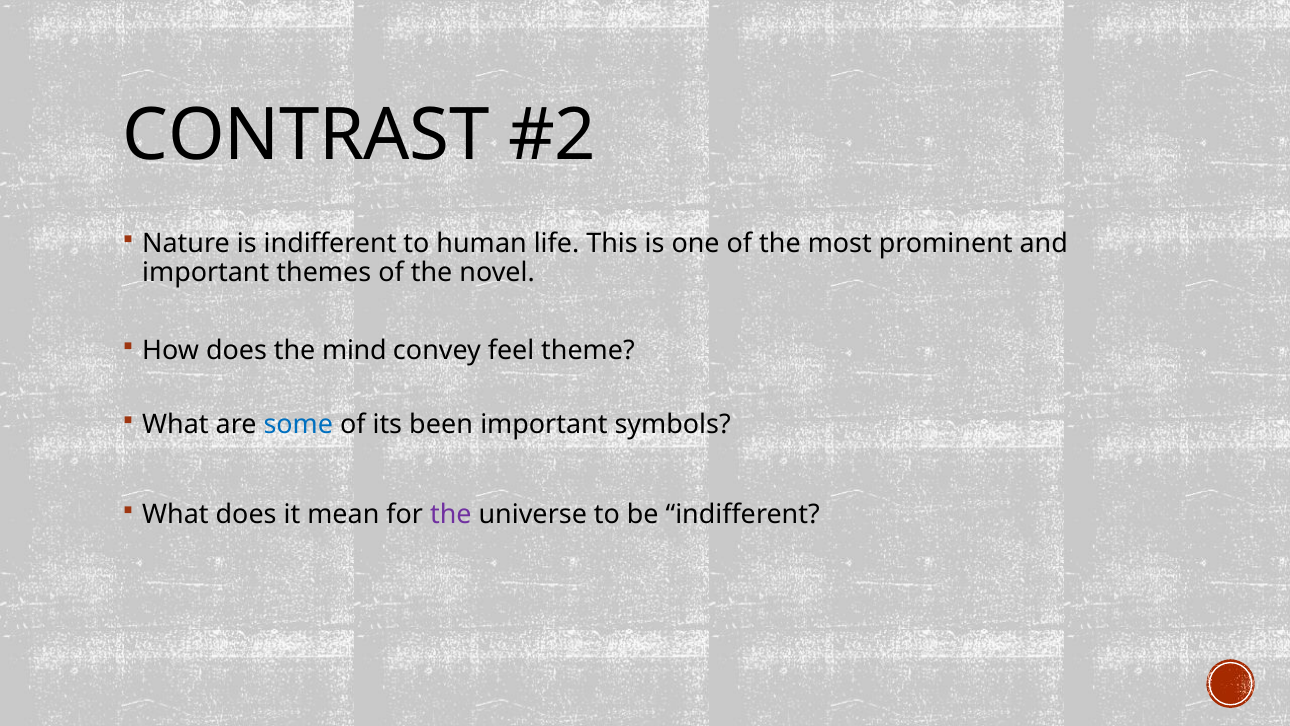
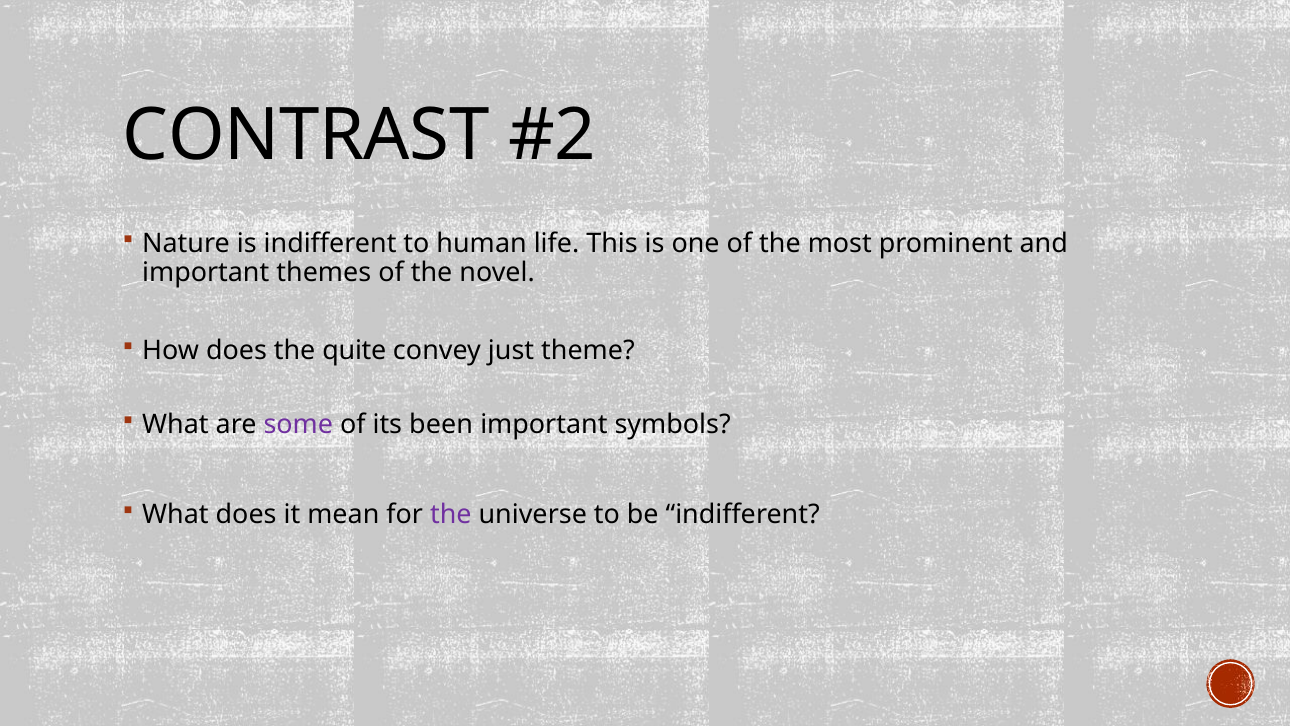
mind: mind -> quite (354, 350)
feel: feel -> just (511, 350)
some colour: blue -> purple (298, 424)
